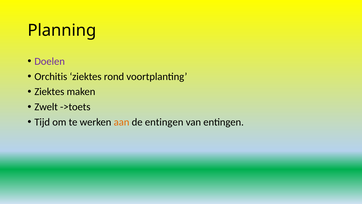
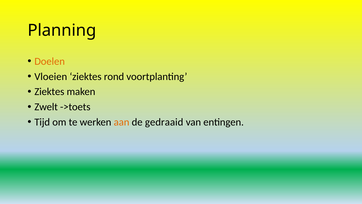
Doelen colour: purple -> orange (50, 61)
Orchitis: Orchitis -> Vloeien (51, 76)
de entingen: entingen -> gedraaid (164, 122)
